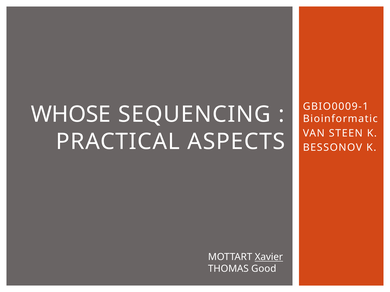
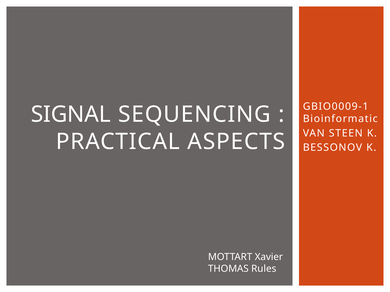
WHOSE: WHOSE -> SIGNAL (71, 114)
Xavier underline: present -> none (269, 257)
Good: Good -> Rules (264, 269)
